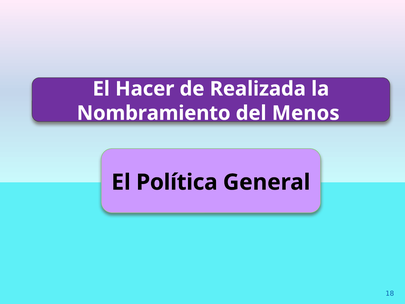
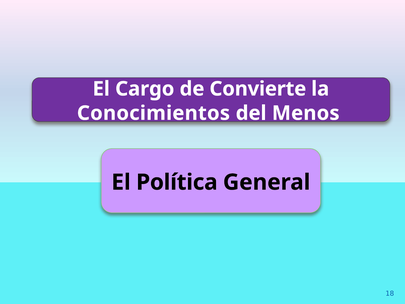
Hacer: Hacer -> Cargo (145, 89)
Realizada: Realizada -> Convierte (258, 89)
Nombramiento: Nombramiento -> Conocimientos (153, 113)
